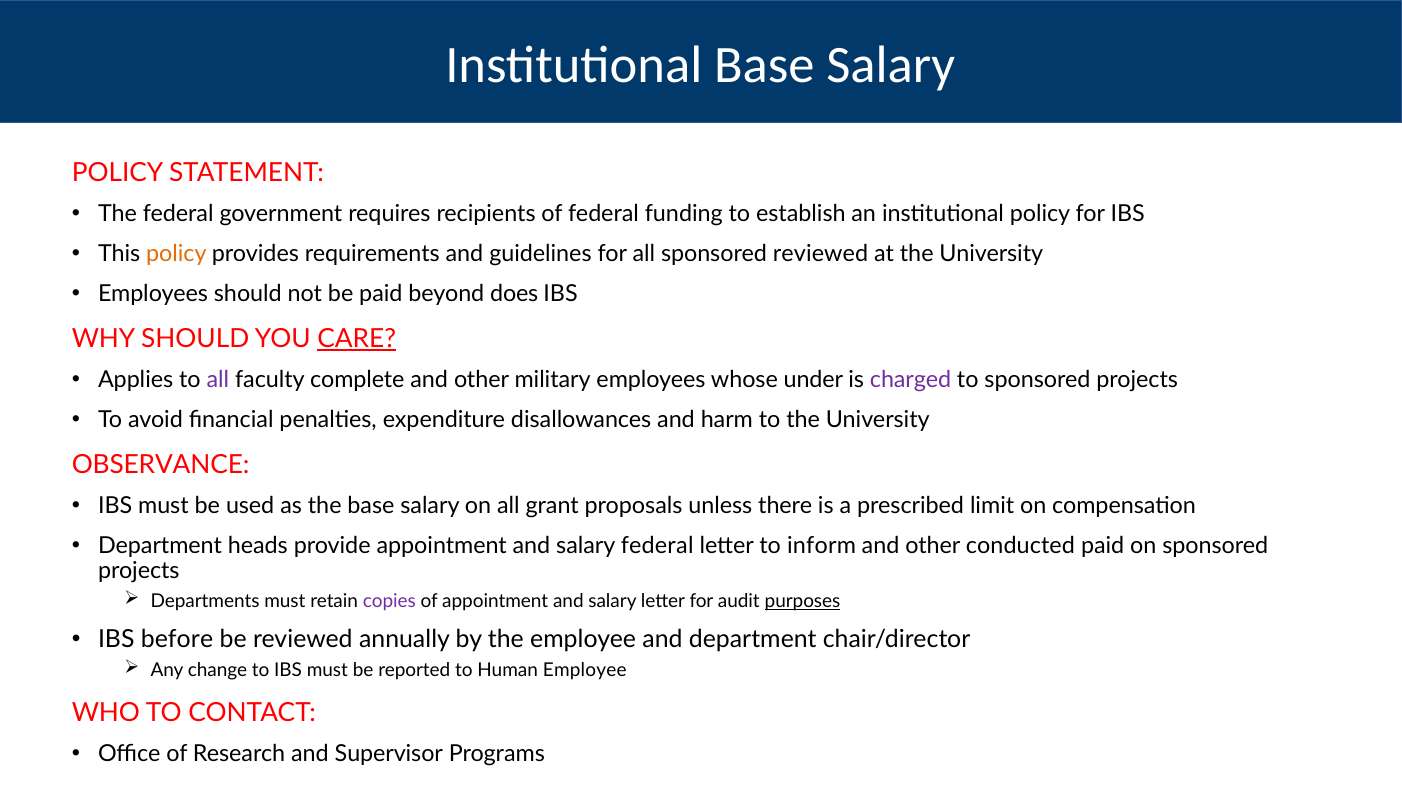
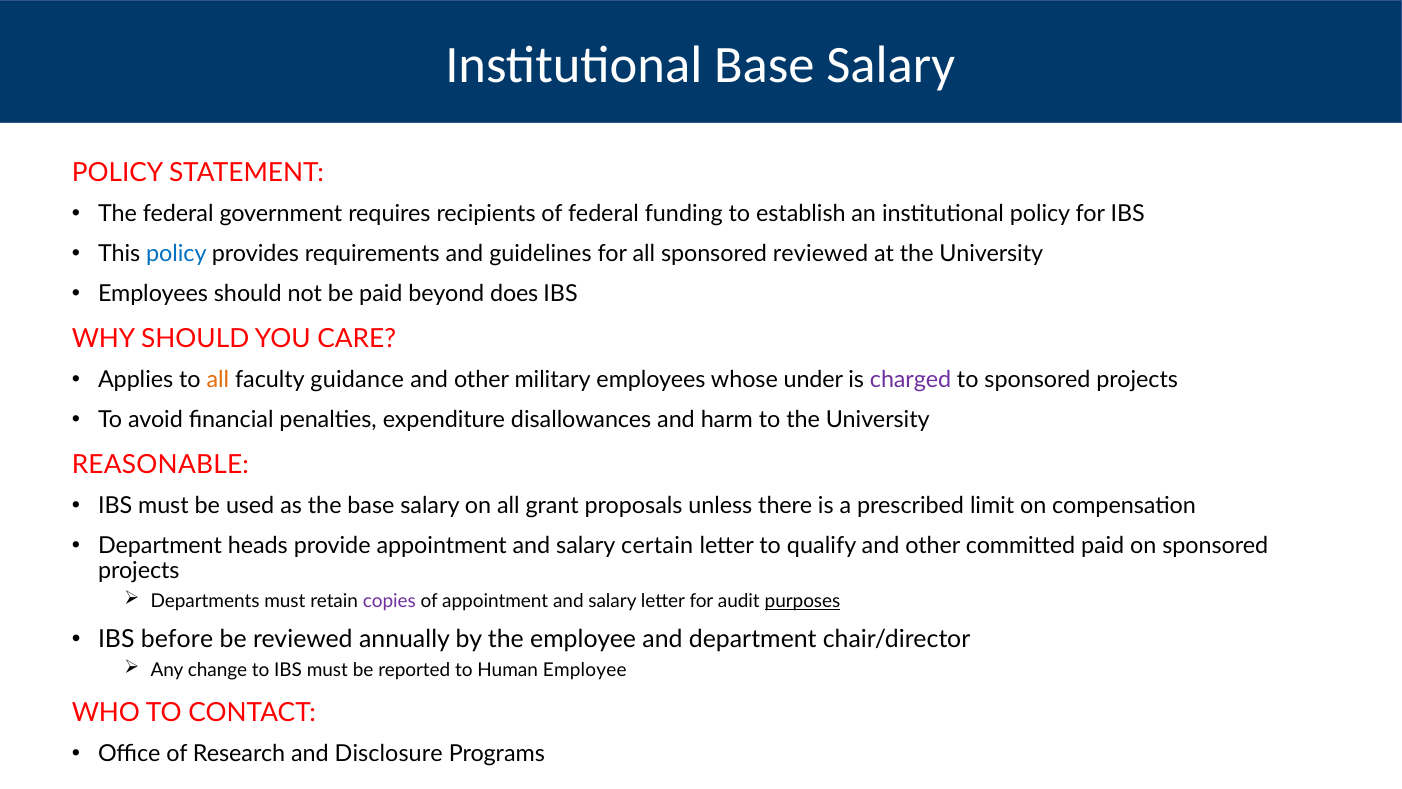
policy colour: orange -> blue (176, 254)
CARE underline: present -> none (357, 339)
all colour: purple -> orange (218, 380)
complete: complete -> guidance (357, 380)
OBSERVANCE: OBSERVANCE -> REASONABLE (160, 465)
salary federal: federal -> certain (657, 545)
inform: inform -> qualify (822, 545)
conducted: conducted -> committed (1021, 545)
Supervisor: Supervisor -> Disclosure (389, 754)
